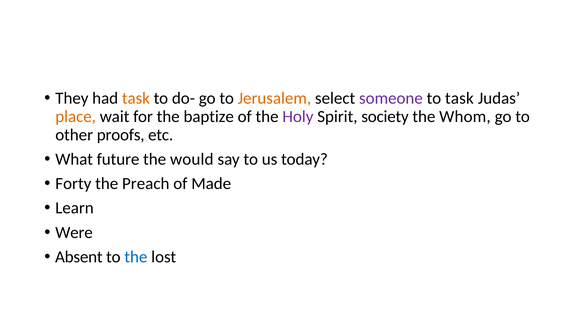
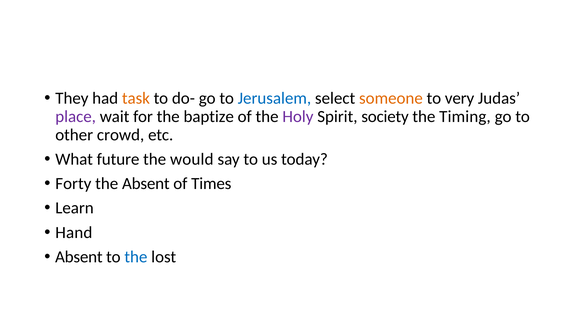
Jerusalem colour: orange -> blue (274, 98)
someone colour: purple -> orange (391, 98)
to task: task -> very (460, 98)
place colour: orange -> purple (76, 117)
Whom: Whom -> Timing (465, 117)
proofs: proofs -> crowd (121, 135)
the Preach: Preach -> Absent (146, 184)
Made: Made -> Times (211, 184)
Were: Were -> Hand (74, 233)
